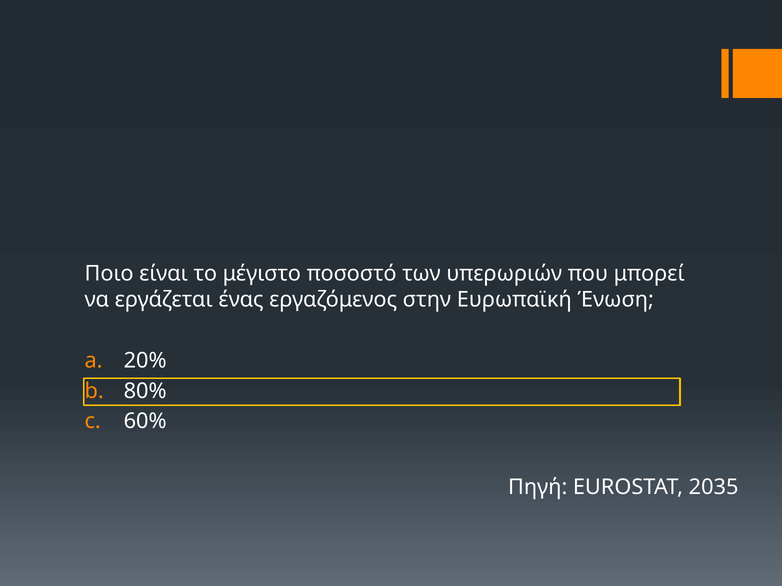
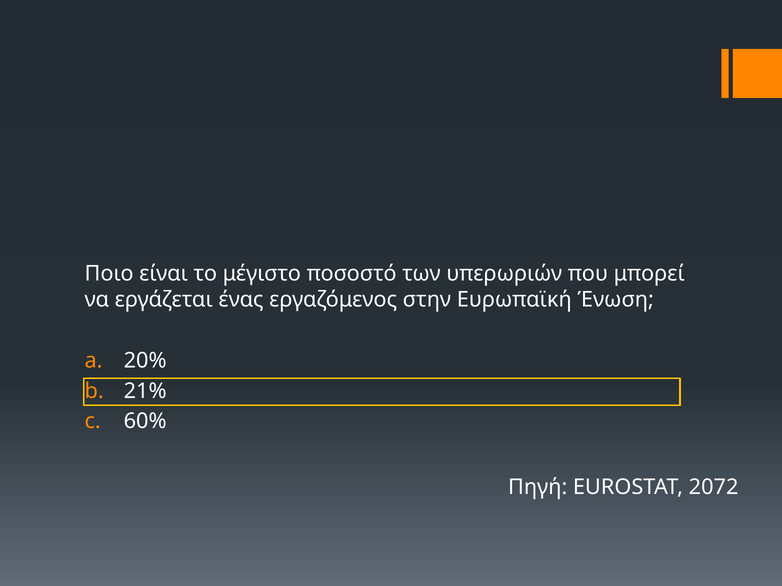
80%: 80% -> 21% (145, 391)
2035: 2035 -> 2072 (714, 488)
